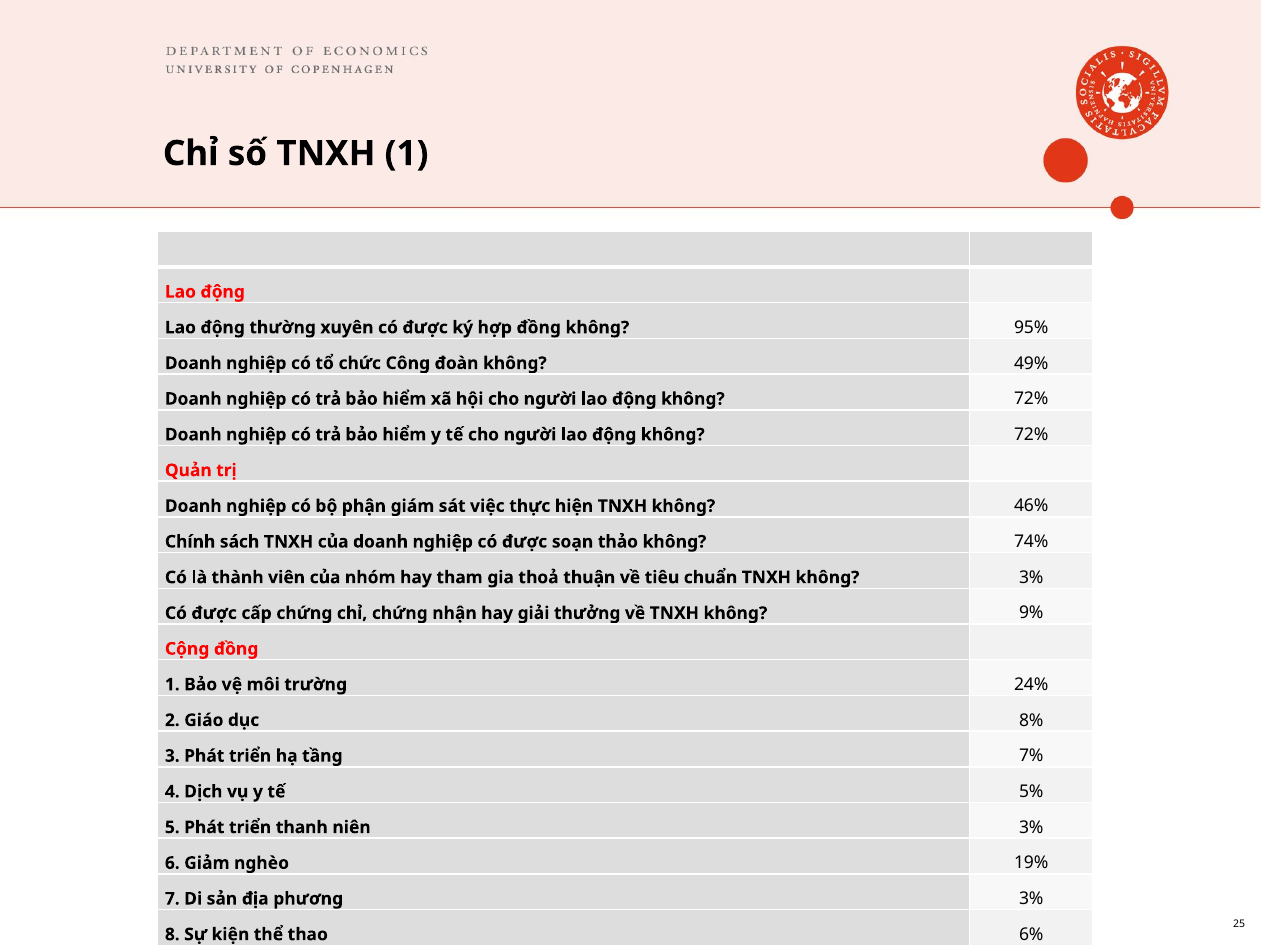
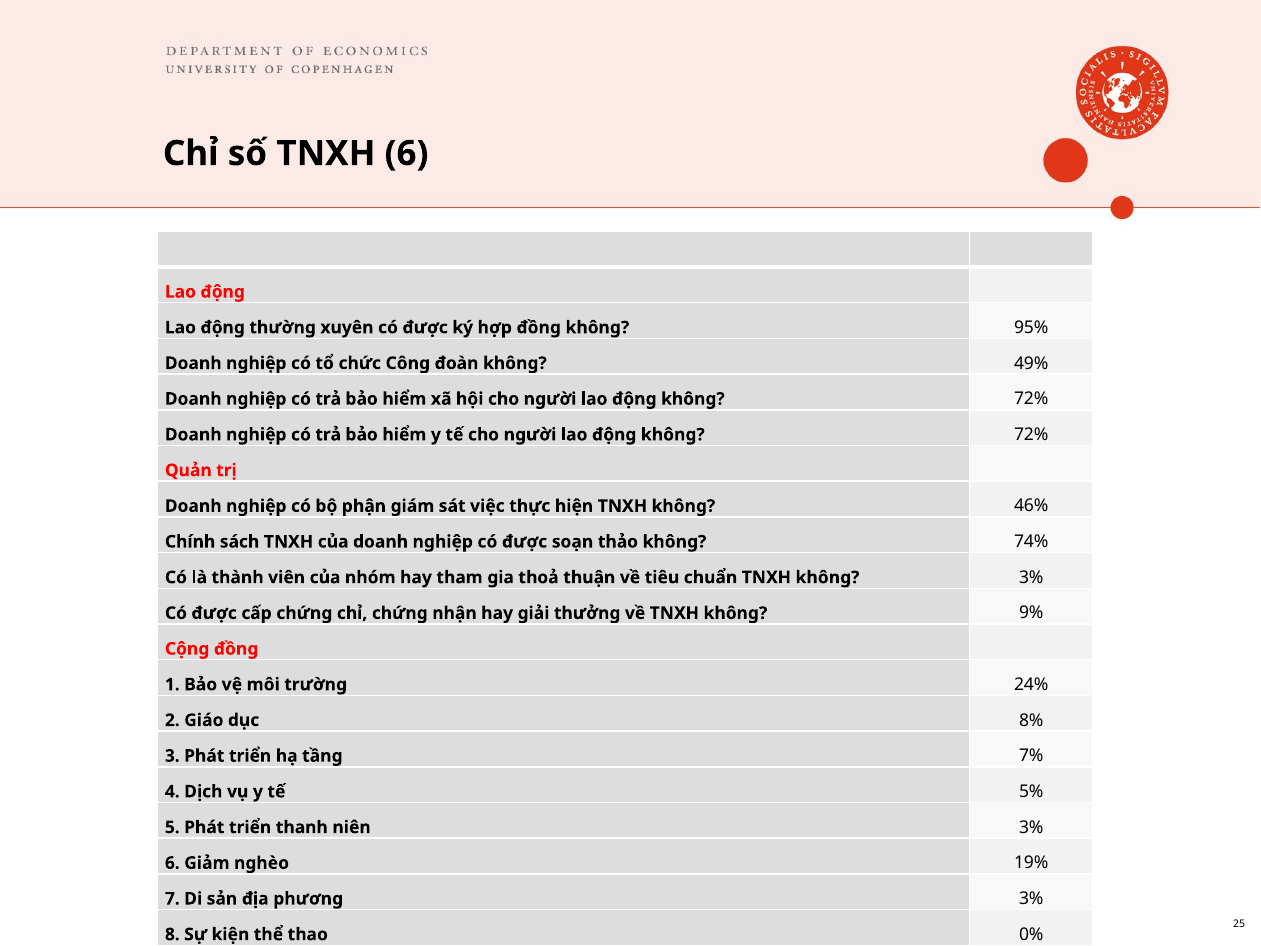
TNXH 1: 1 -> 6 (407, 153)
6%: 6% -> 0% (1031, 934)
